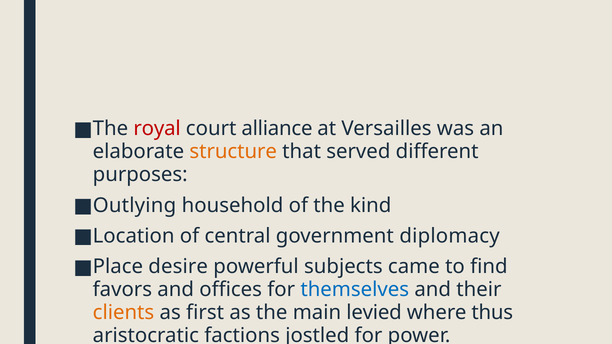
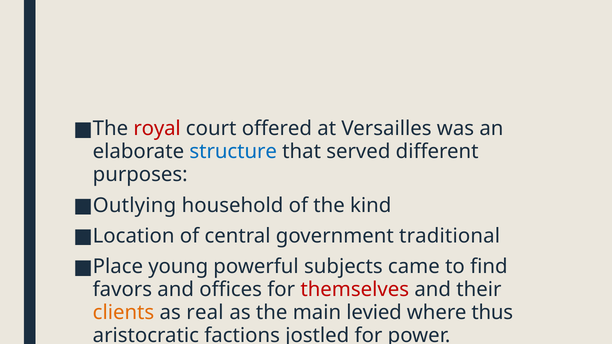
alliance: alliance -> offered (277, 129)
structure colour: orange -> blue (233, 152)
diplomacy: diplomacy -> traditional (450, 236)
desire: desire -> young (178, 267)
themselves colour: blue -> red (355, 290)
first: first -> real (205, 313)
